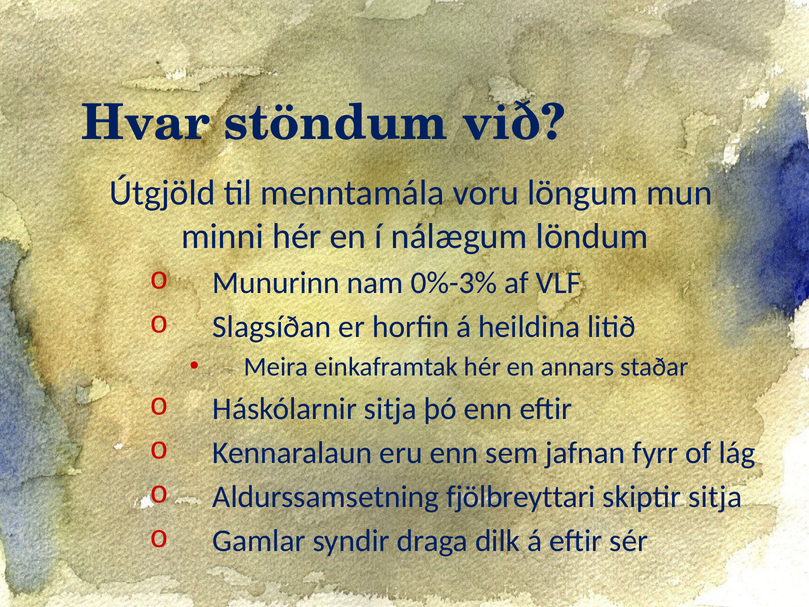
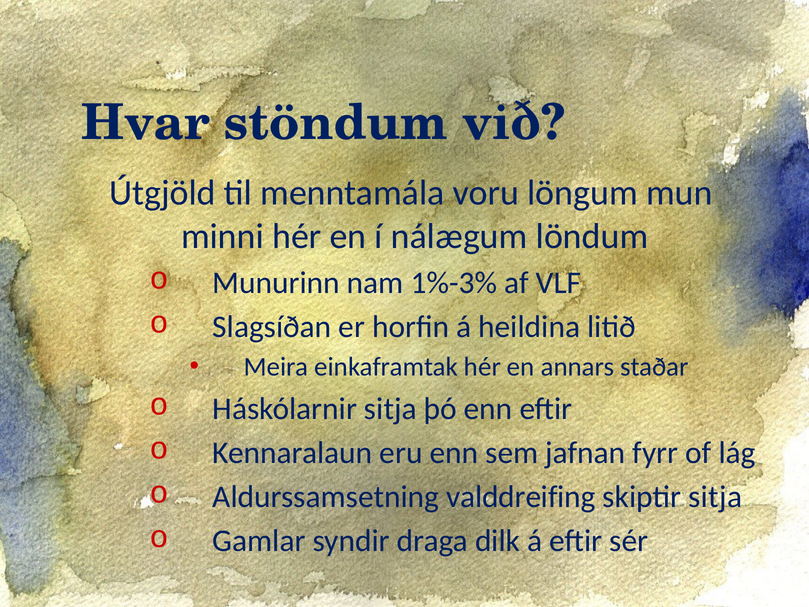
0%-3%: 0%-3% -> 1%-3% (454, 283)
fjölbreyttari: fjölbreyttari -> valddreifing (521, 497)
